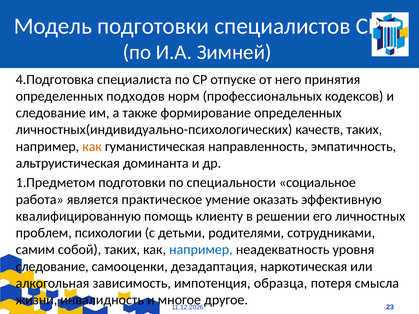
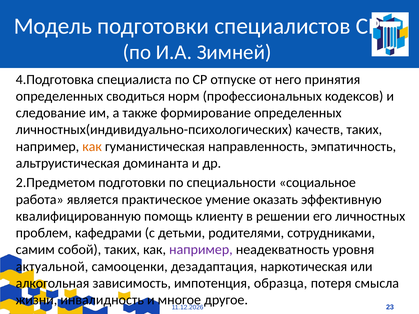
подходов: подходов -> сводиться (136, 96)
1.Предметом: 1.Предметом -> 2.Предметом (56, 183)
психологии: психологии -> кафедрами (108, 233)
например colour: blue -> purple (201, 250)
следование: следование -> актуальной (52, 267)
